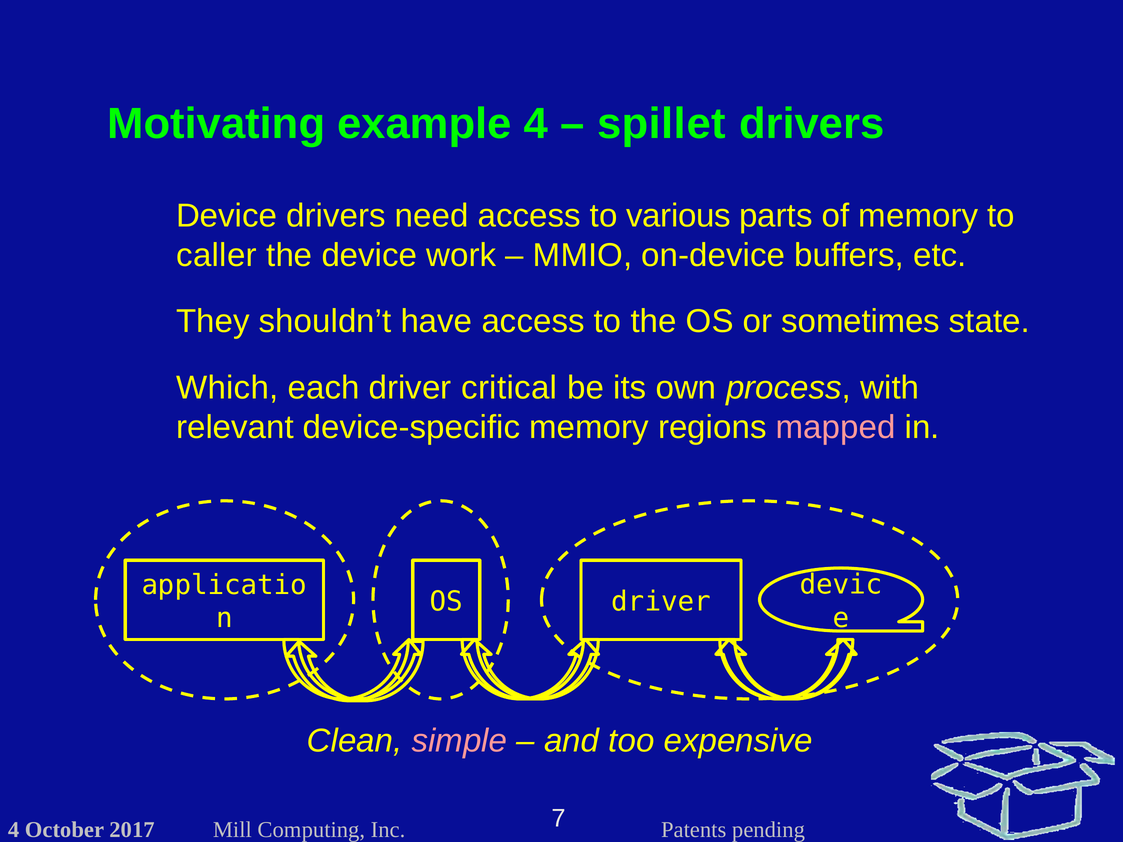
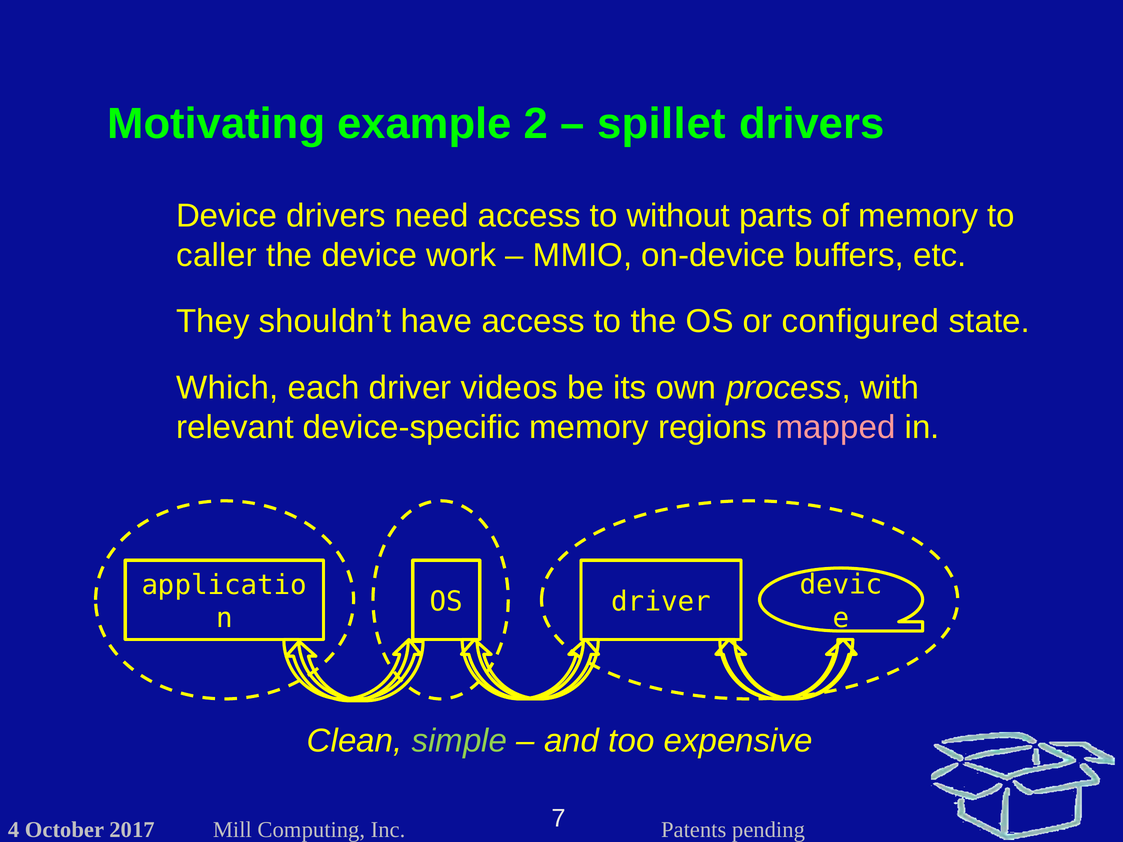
example 4: 4 -> 2 (536, 124)
various: various -> without (678, 216)
sometimes: sometimes -> configured (860, 322)
critical: critical -> videos (509, 388)
simple colour: pink -> light green (459, 741)
